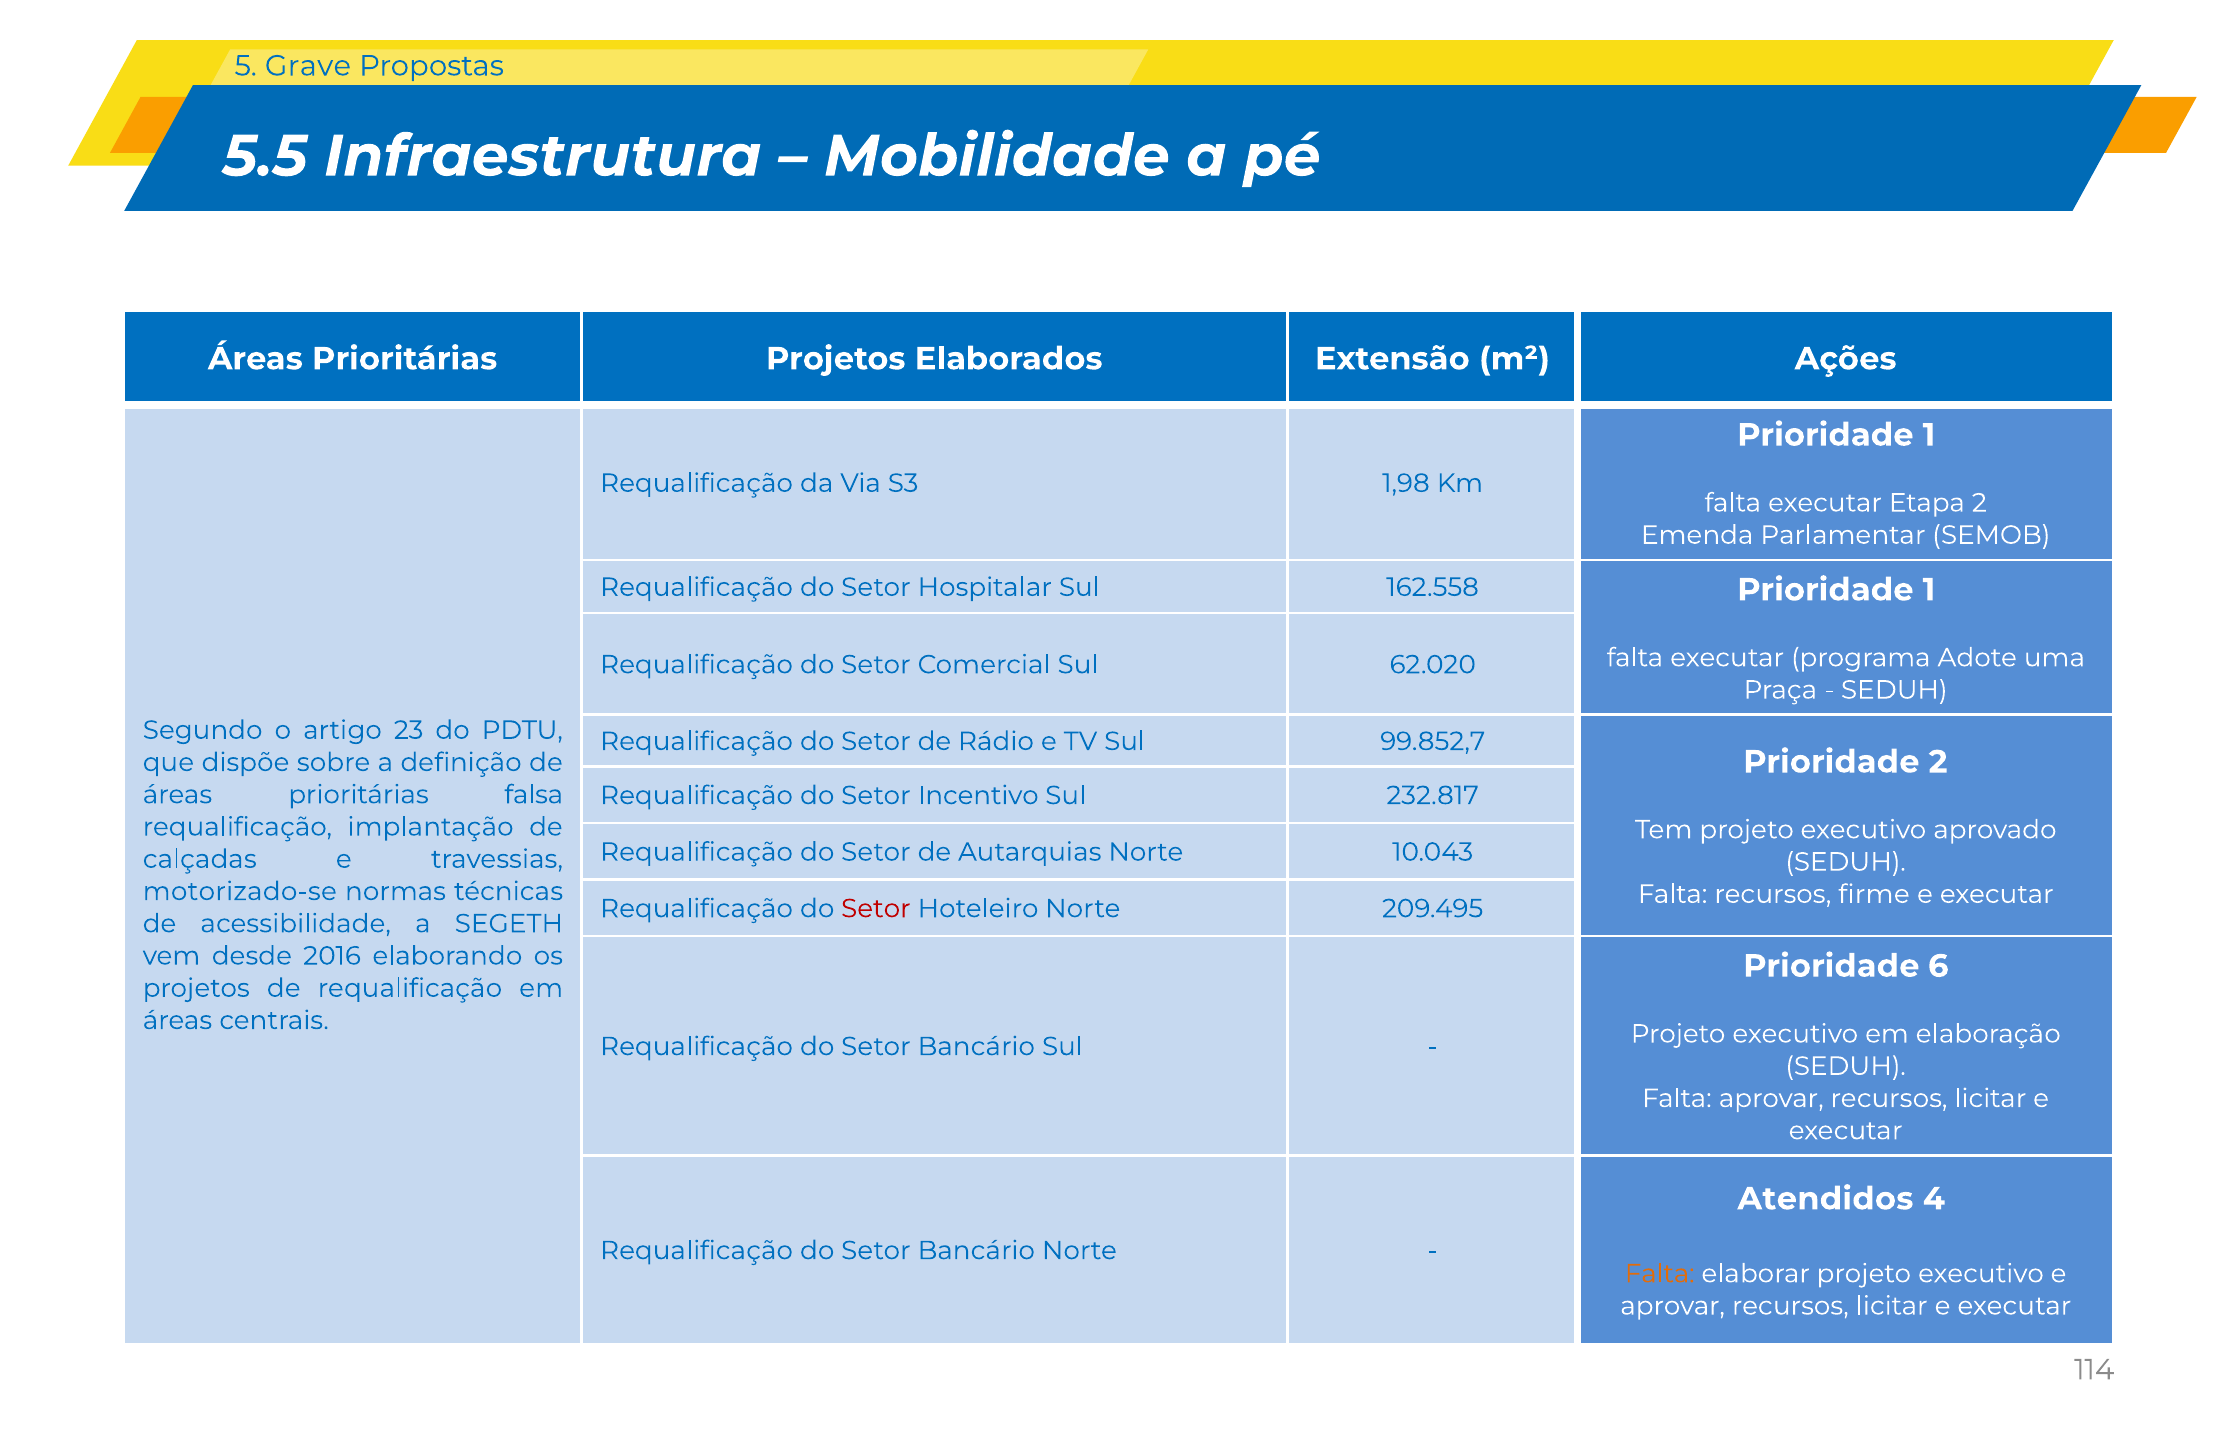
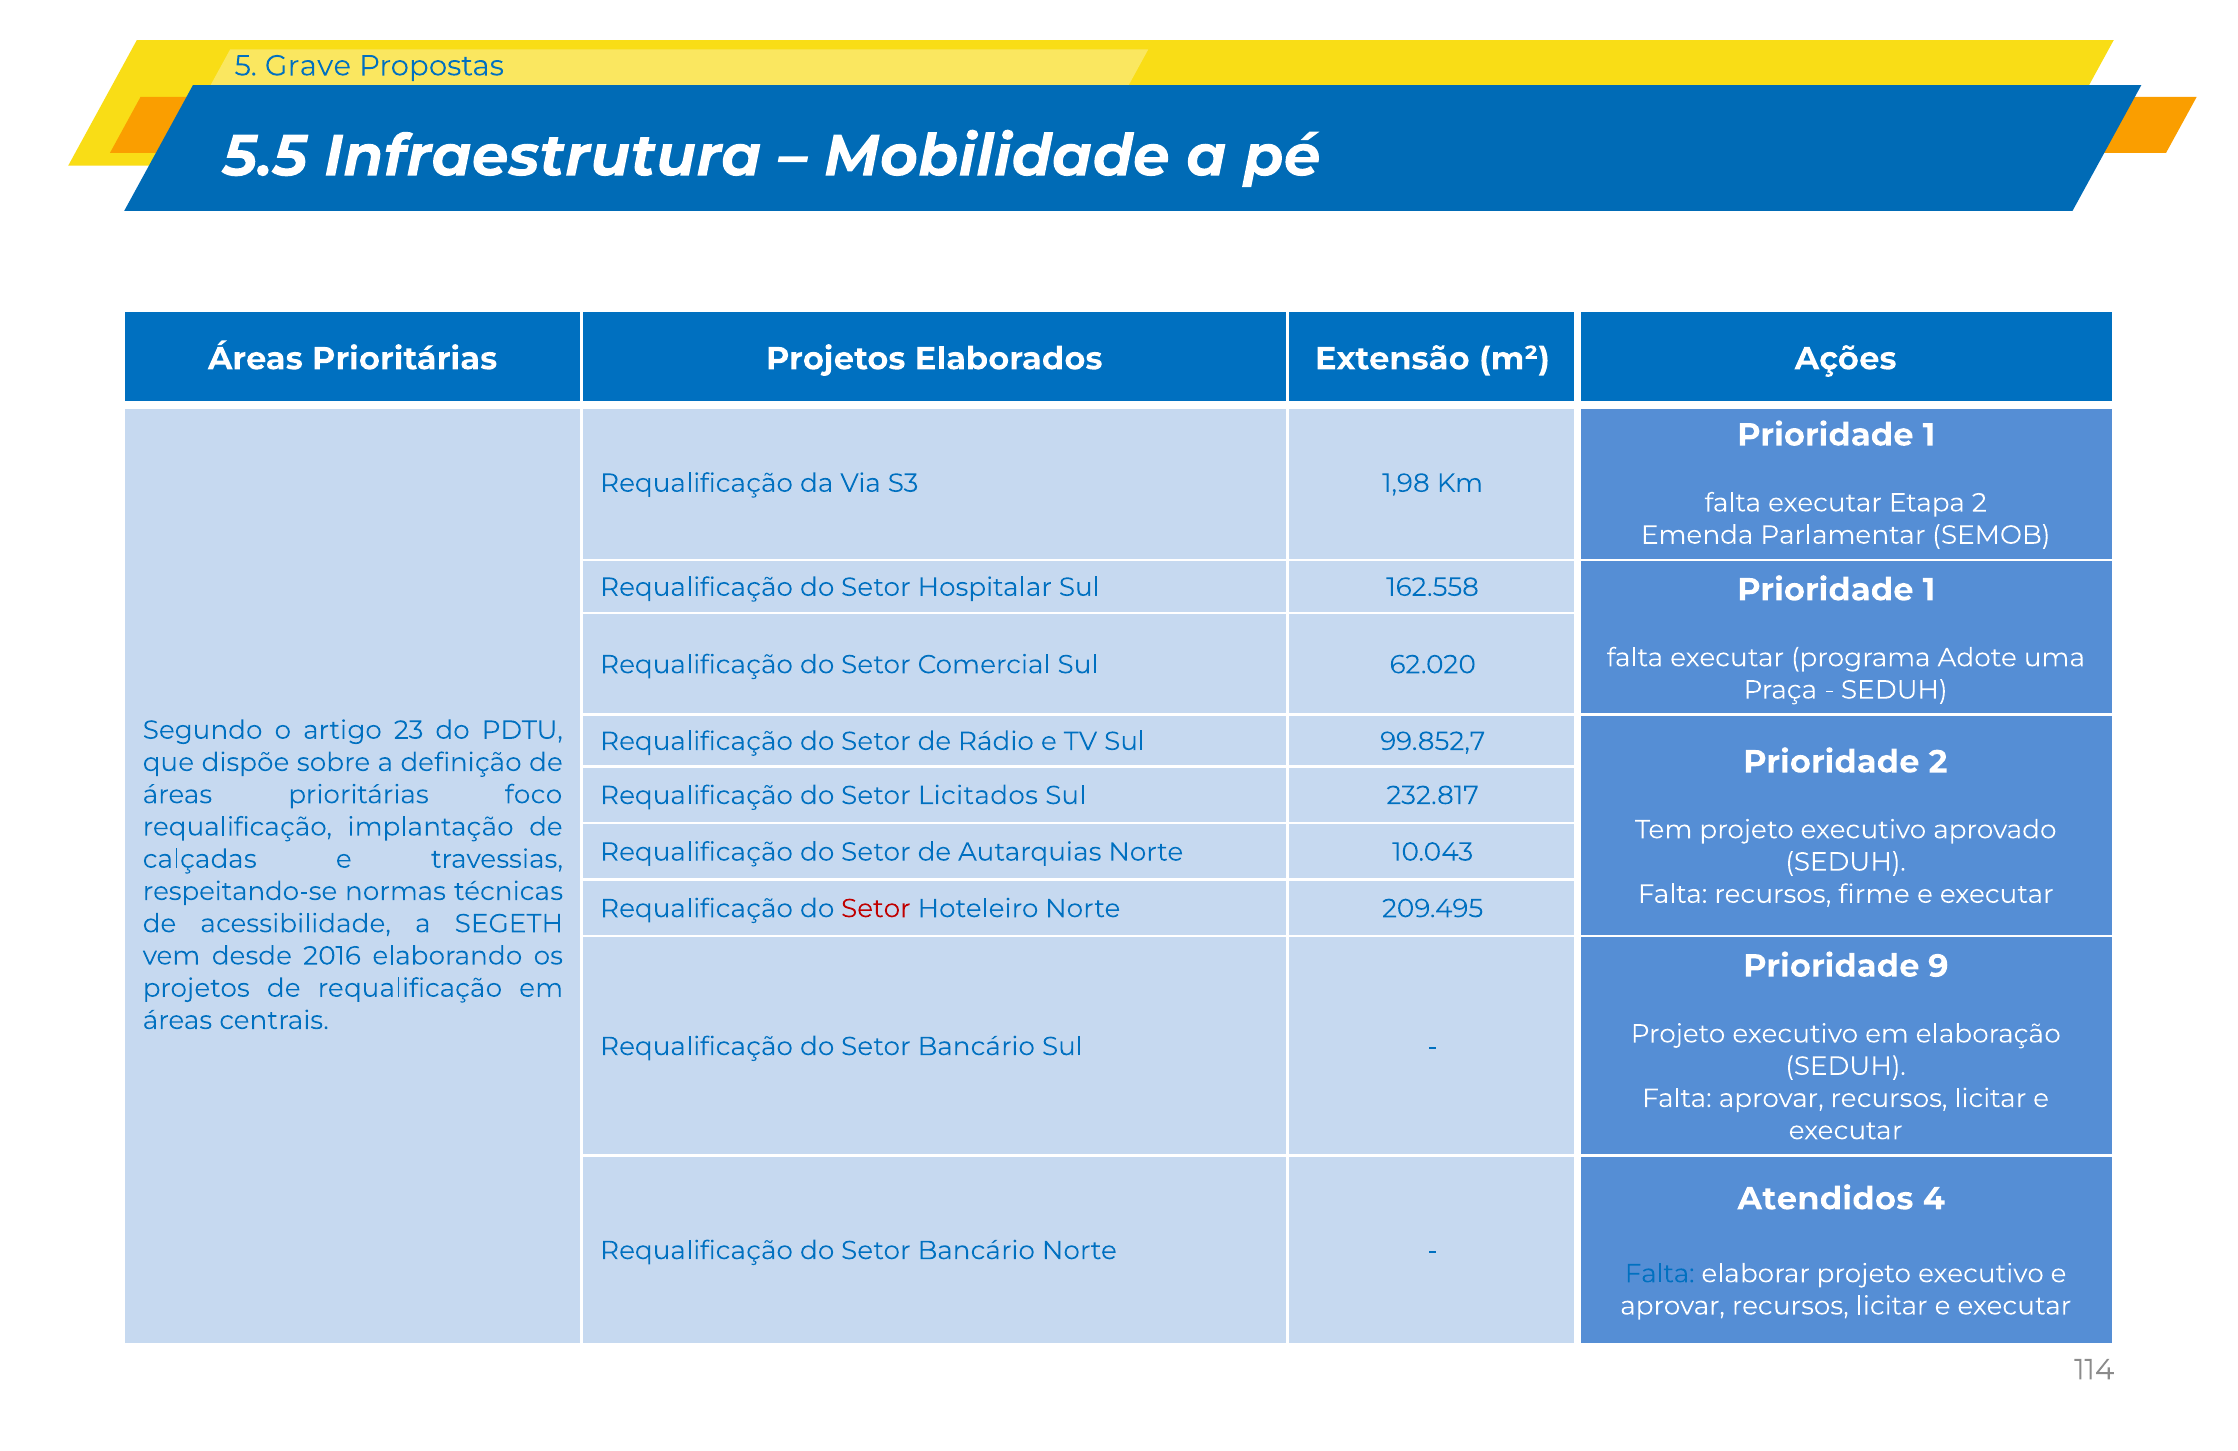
falsa: falsa -> foco (533, 794)
Incentivo: Incentivo -> Licitados (978, 795)
motorizado-se: motorizado-se -> respeitando-se (240, 891)
6: 6 -> 9 (1938, 966)
Falta colour: orange -> blue (1660, 1273)
